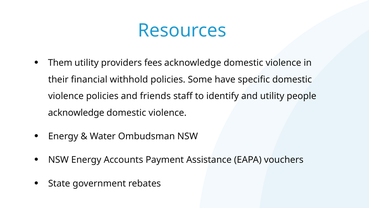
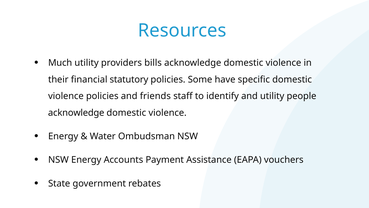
Them: Them -> Much (60, 63)
fees: fees -> bills (153, 63)
withhold: withhold -> statutory (129, 79)
